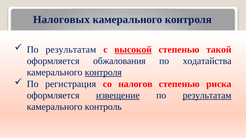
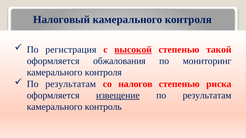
Налоговых: Налоговых -> Налоговый (62, 20)
результатам: результатам -> регистрация (71, 50)
ходатайства: ходатайства -> мониторинг (207, 61)
контроля underline: present -> none (103, 73)
регистрация: регистрация -> результатам (71, 84)
результатам underline: present -> none (207, 96)
